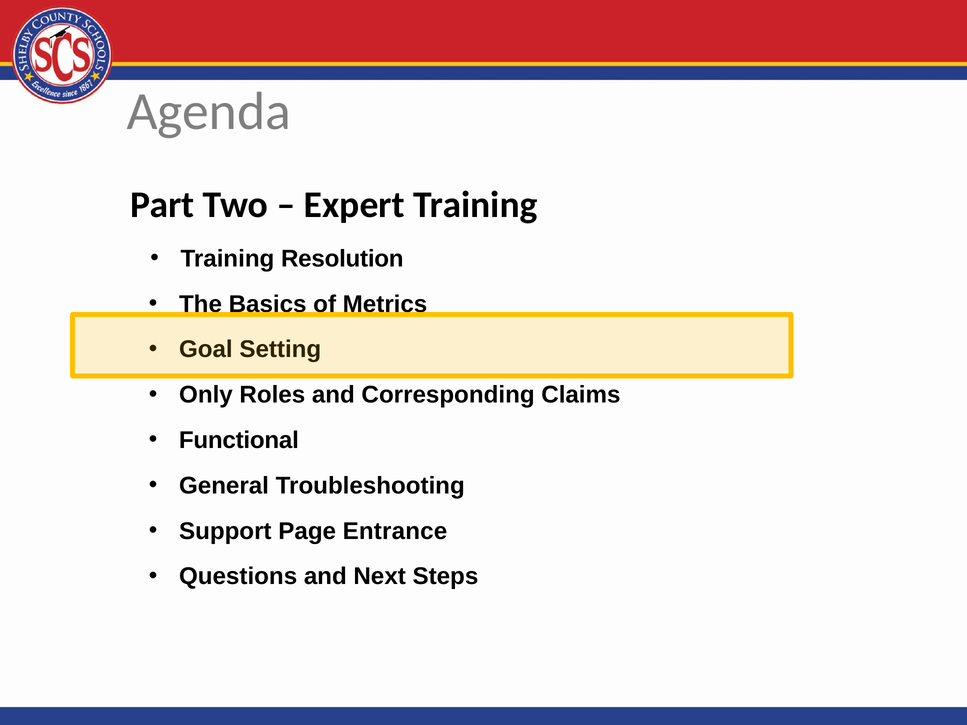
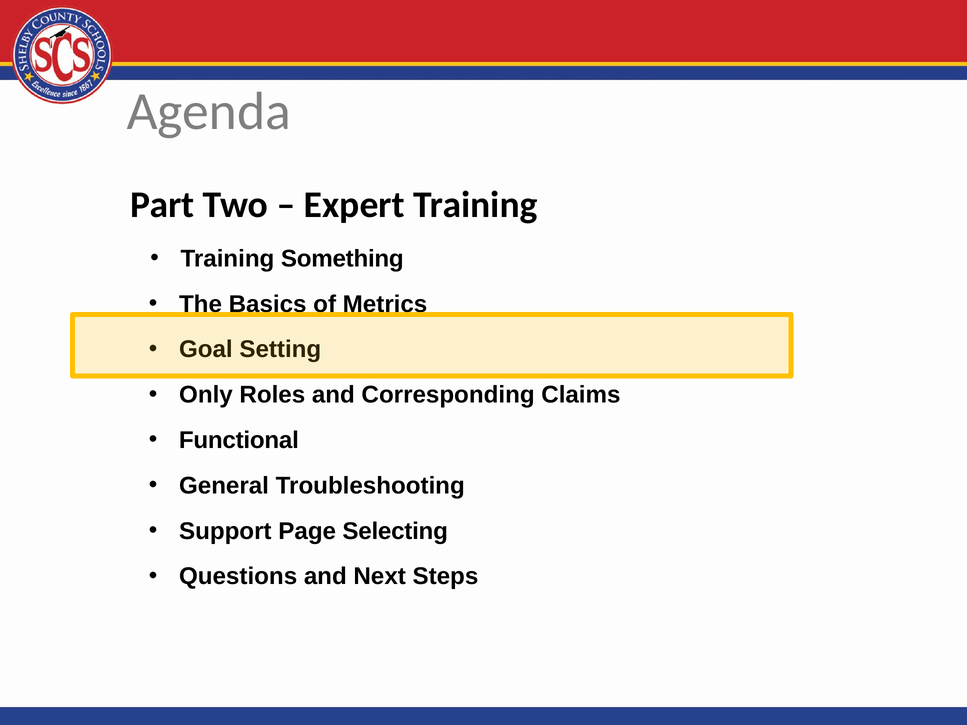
Resolution: Resolution -> Something (342, 259)
Entrance: Entrance -> Selecting (395, 531)
